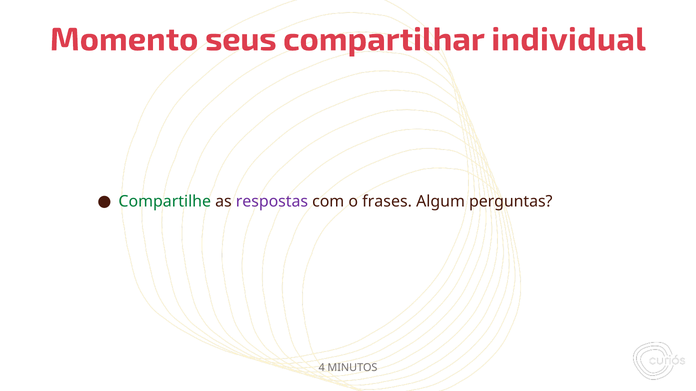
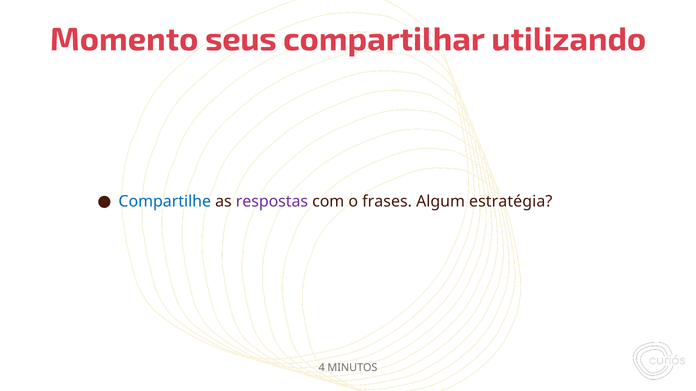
individual: individual -> utilizando (569, 40)
Compartilhe colour: green -> blue (165, 202)
perguntas: perguntas -> estratégia (511, 202)
